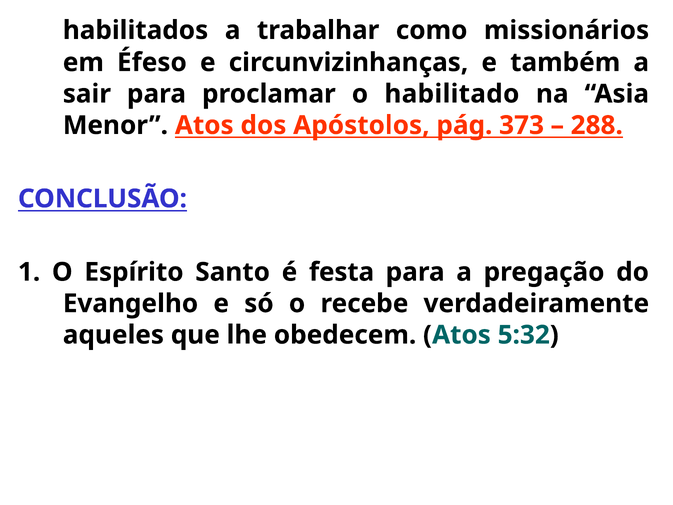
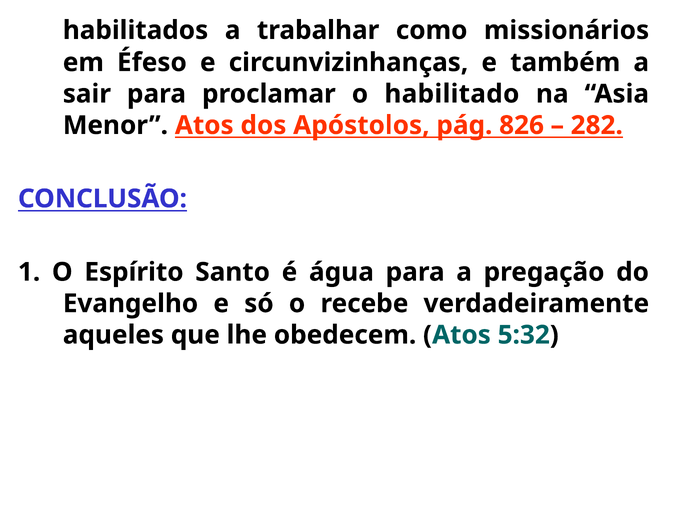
373: 373 -> 826 (522, 125)
288: 288 -> 282 (597, 125)
festa: festa -> água (341, 272)
